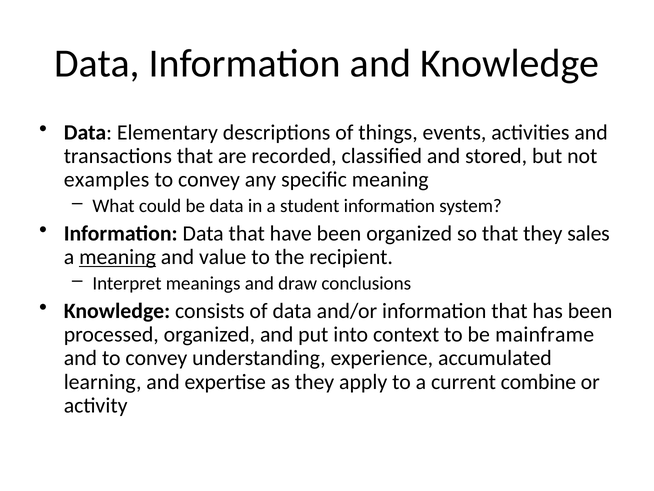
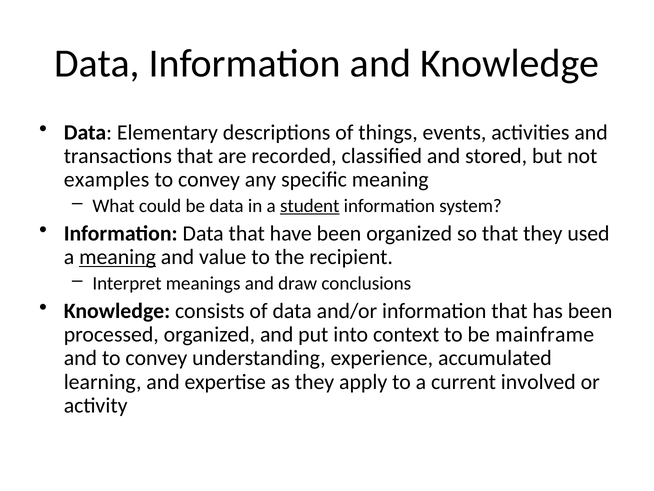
student underline: none -> present (310, 206)
sales: sales -> used (588, 233)
combine: combine -> involved (538, 381)
